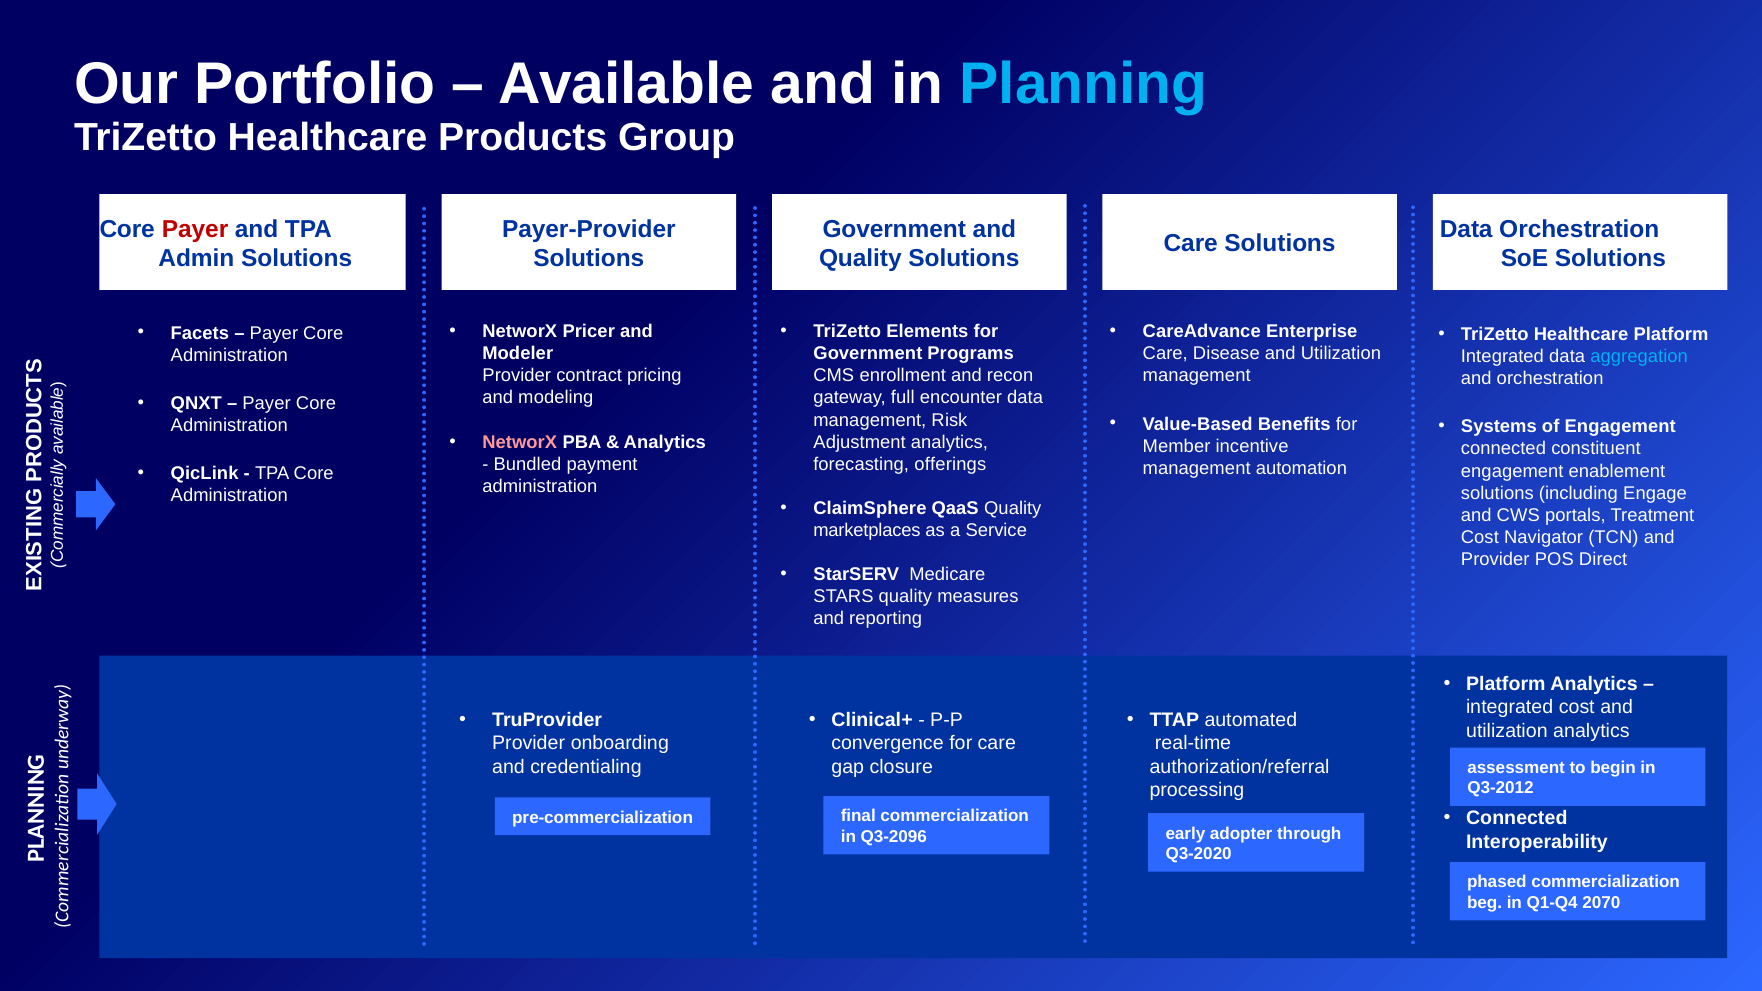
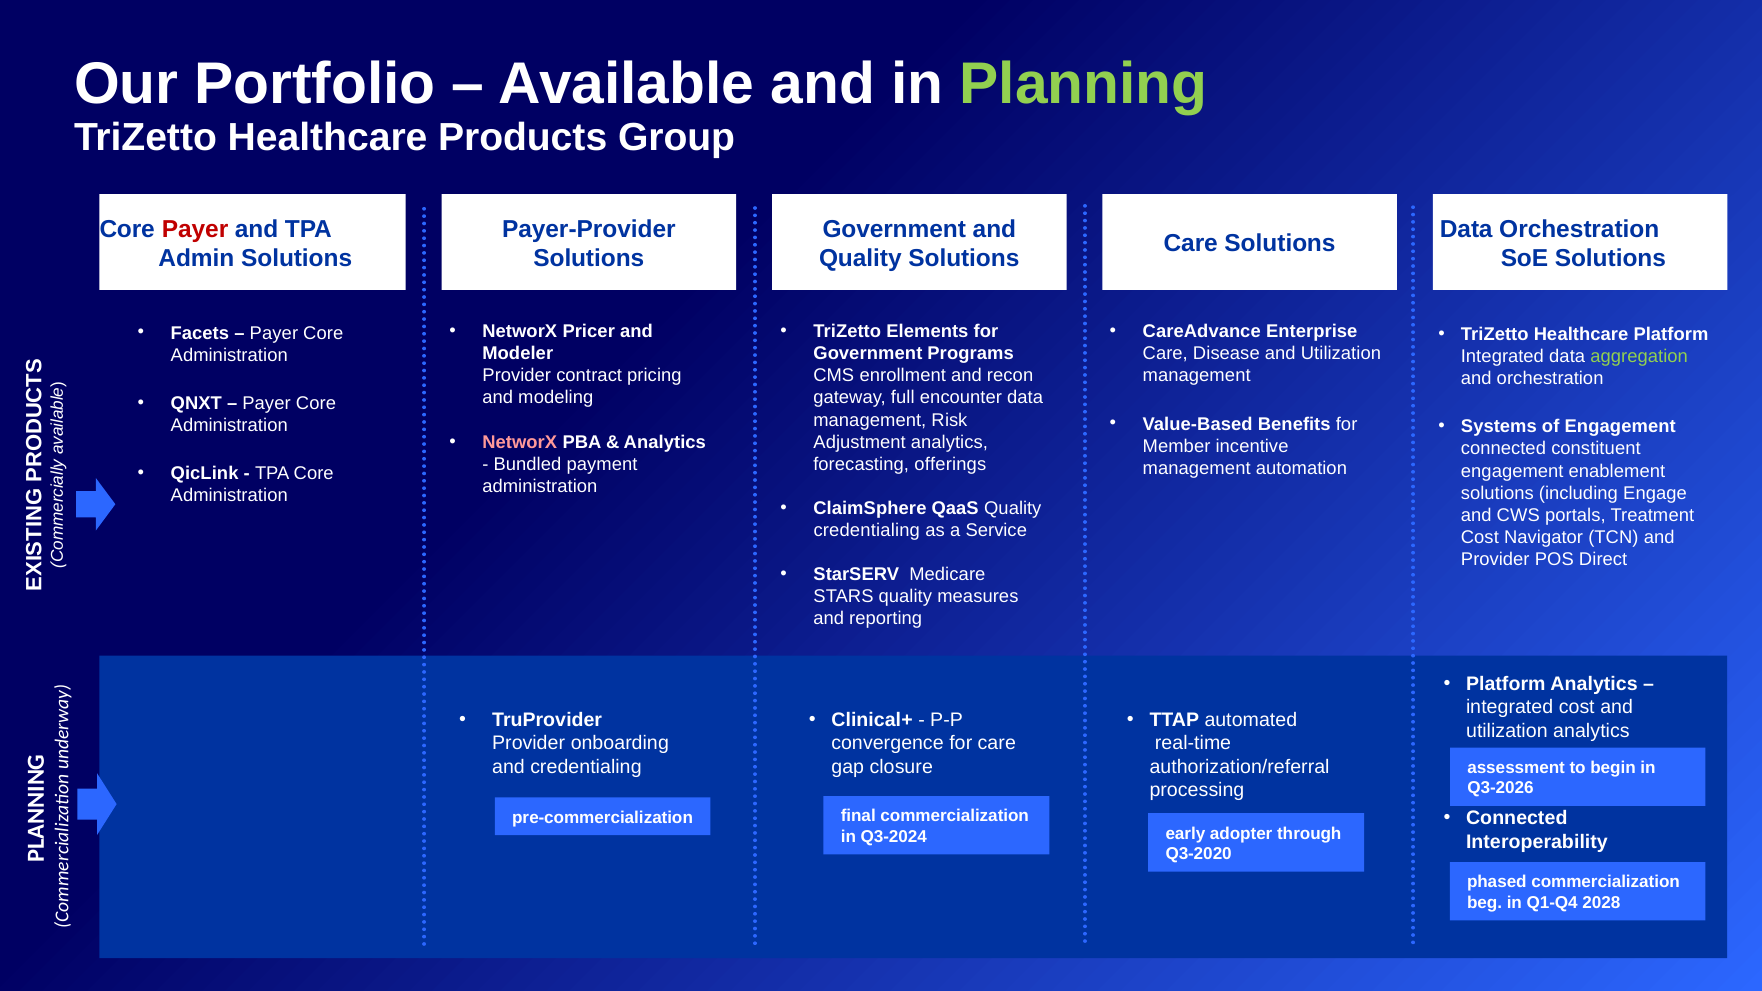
Planning colour: light blue -> light green (1084, 84)
aggregation colour: light blue -> light green (1639, 357)
marketplaces: marketplaces -> credentialing (867, 530)
Q3-2012: Q3-2012 -> Q3-2026 (1501, 788)
Q3-2096: Q3-2096 -> Q3-2024 (894, 837)
2070: 2070 -> 2028 (1601, 903)
